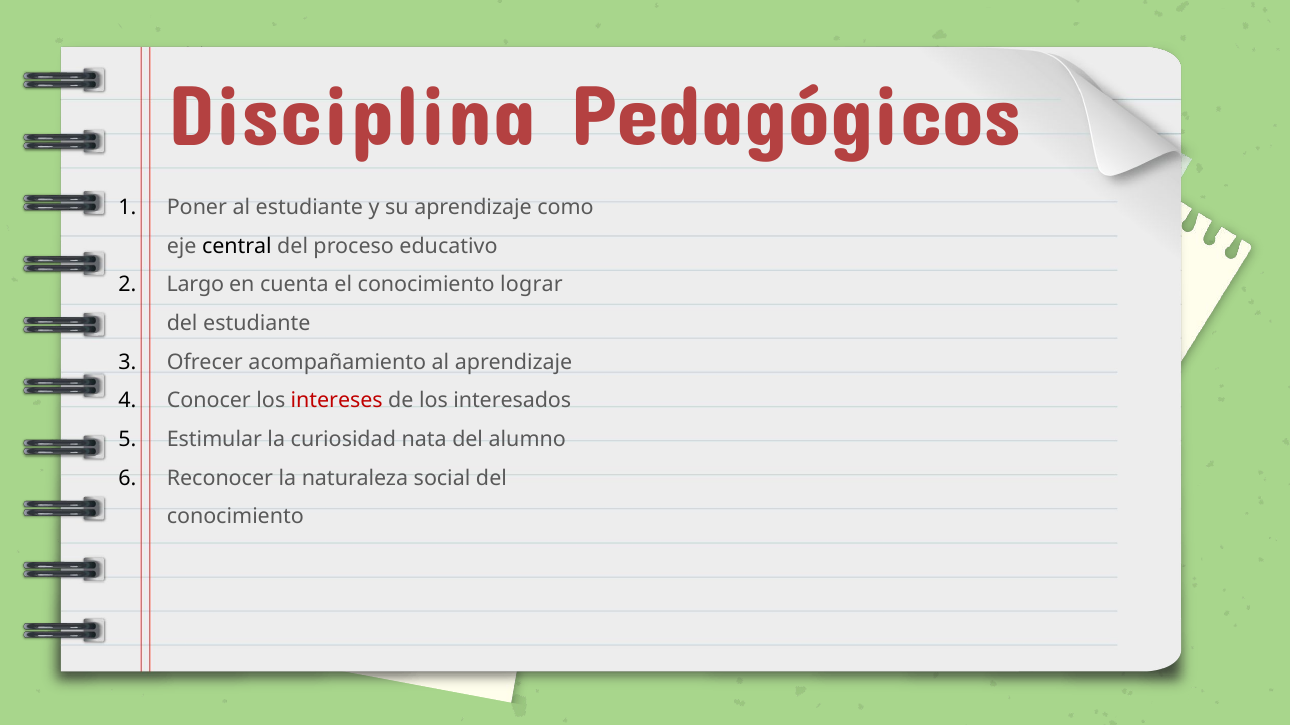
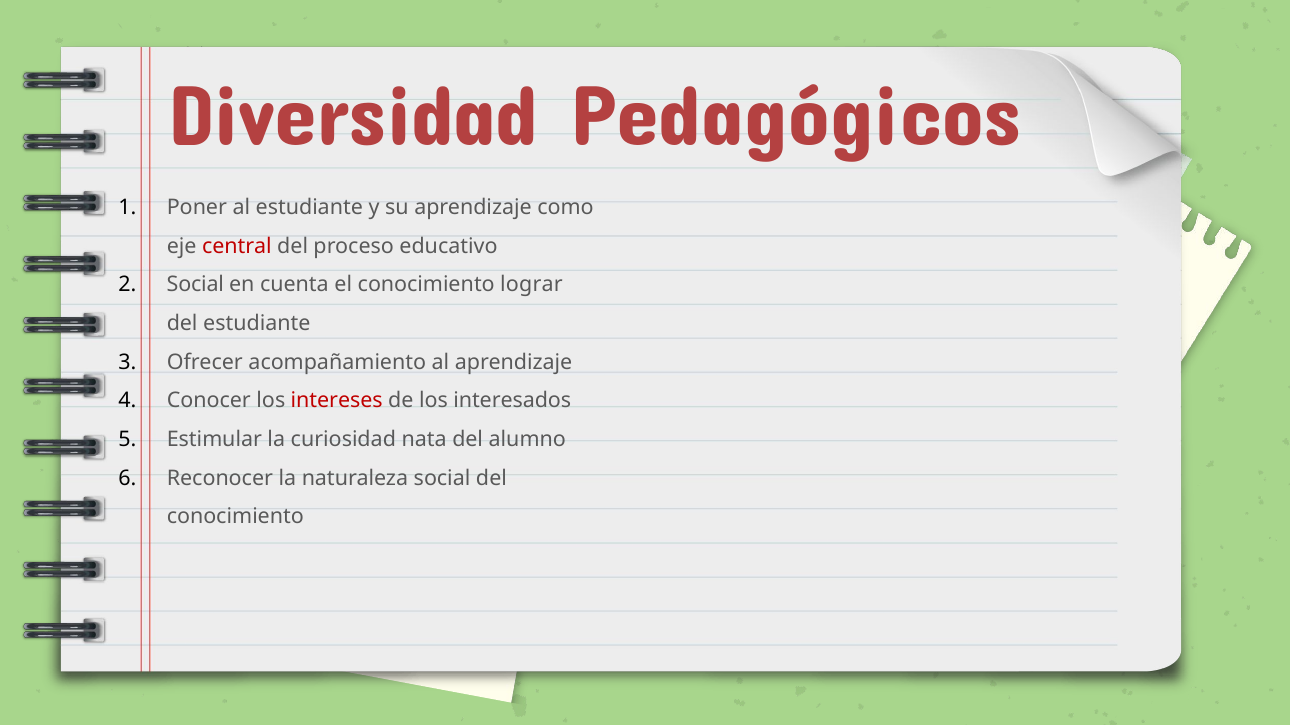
Disciplina: Disciplina -> Diversidad (353, 118)
central colour: black -> red (237, 246)
Largo: Largo -> Social (195, 285)
